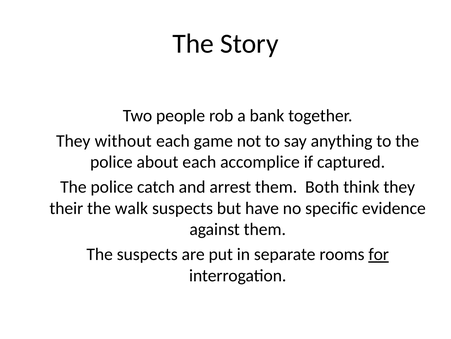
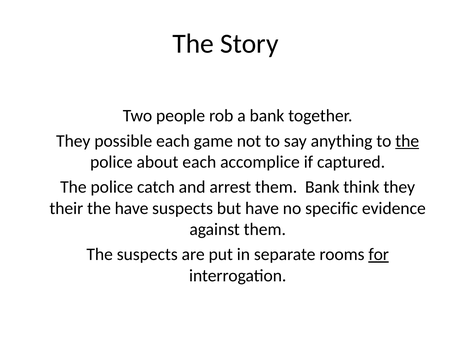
without: without -> possible (123, 141)
the underline: none -> present (407, 141)
them Both: Both -> Bank (322, 187)
the walk: walk -> have (132, 208)
